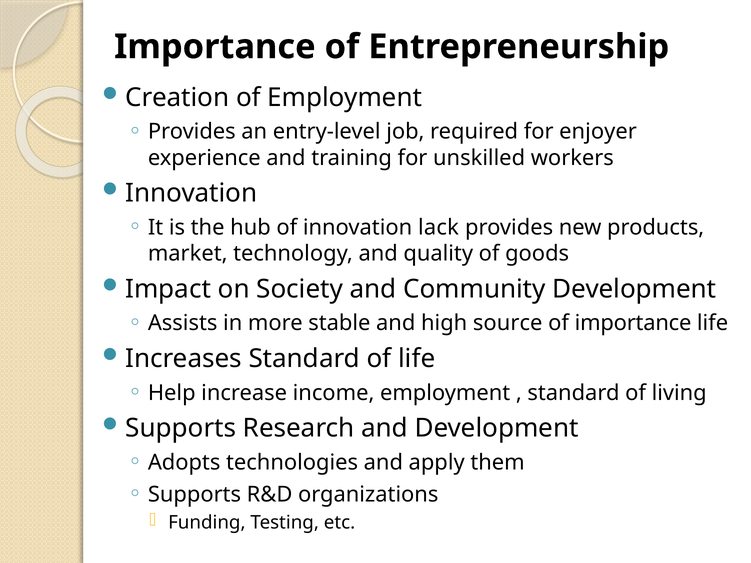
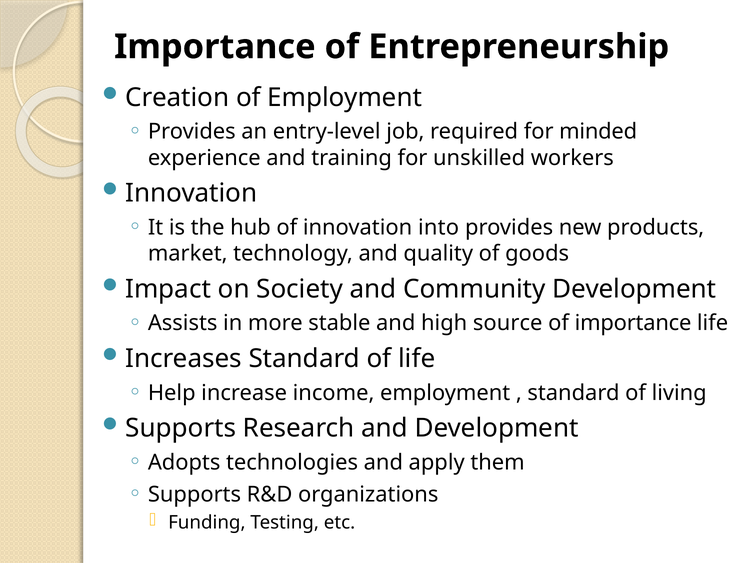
enjoyer: enjoyer -> minded (598, 132)
lack: lack -> into (439, 228)
